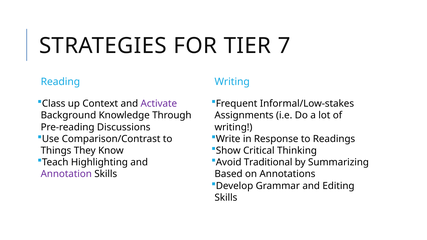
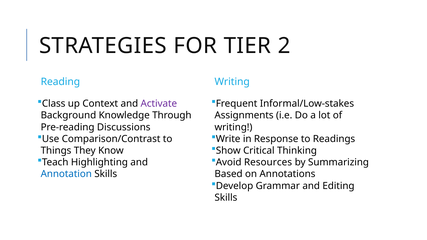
7: 7 -> 2 (284, 46)
Traditional: Traditional -> Resources (268, 162)
Annotation colour: purple -> blue (66, 174)
